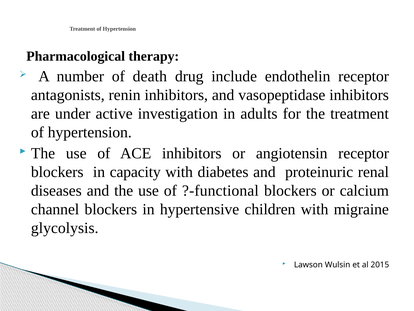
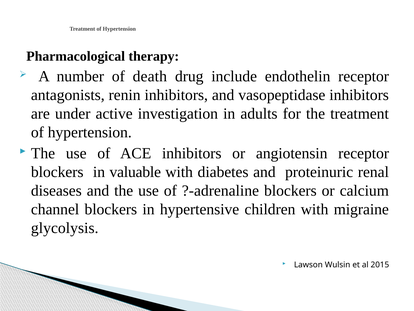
capacity: capacity -> valuable (135, 172)
?-functional: ?-functional -> ?-adrenaline (220, 190)
